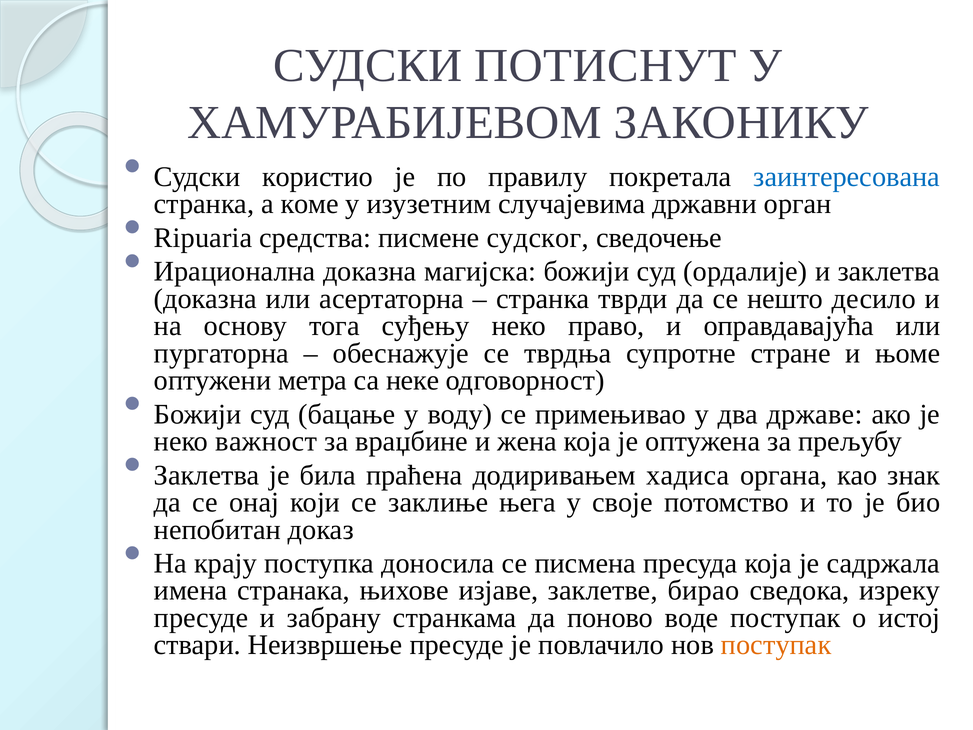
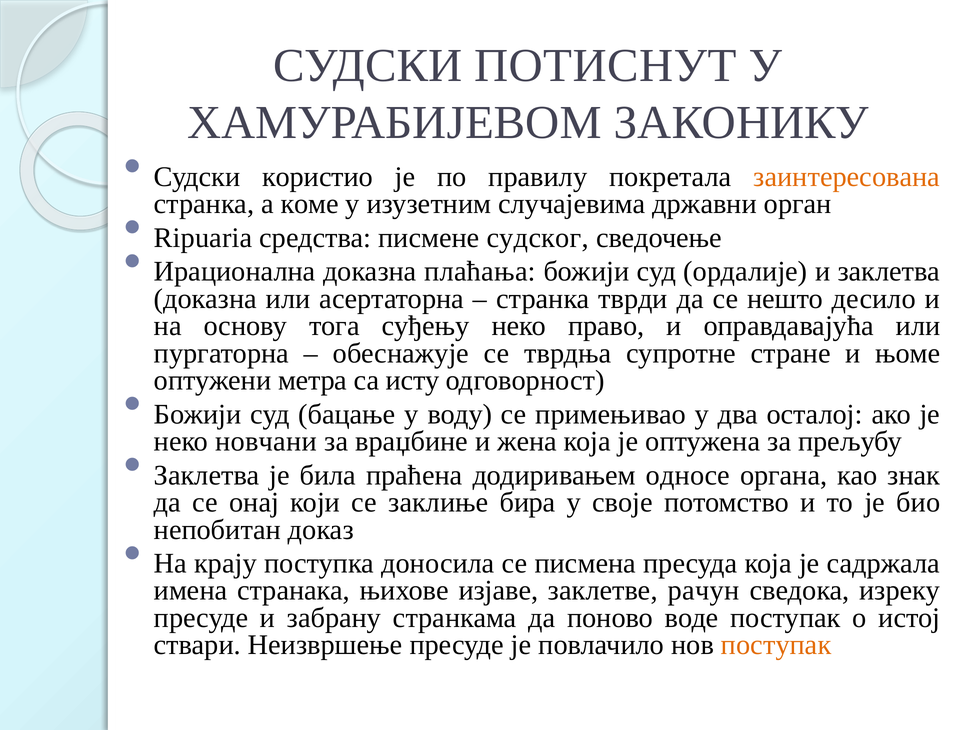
заинтересована colour: blue -> orange (847, 177)
магијска: магијска -> плаћања (480, 271)
неке: неке -> исту (413, 380)
државе: државе -> осталој (815, 414)
важност: важност -> новчани (266, 441)
хадиса: хадиса -> односе (688, 475)
њега: њега -> бира (528, 502)
бирао: бирао -> рачун (704, 590)
